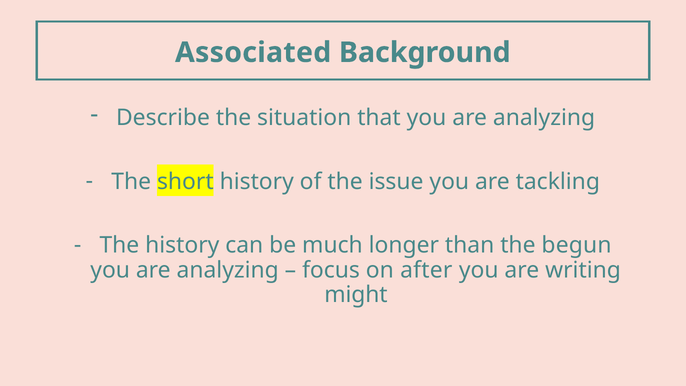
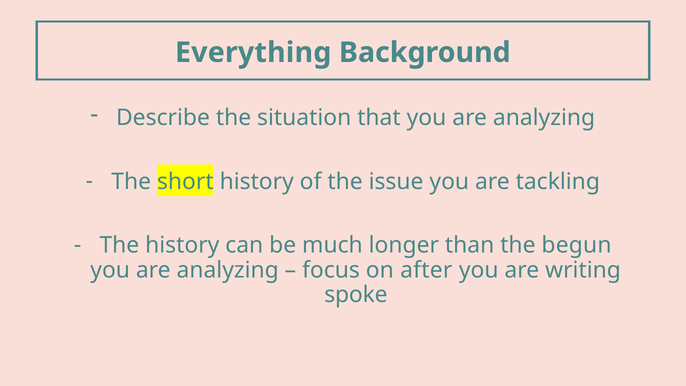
Associated: Associated -> Everything (253, 53)
might: might -> spoke (356, 295)
